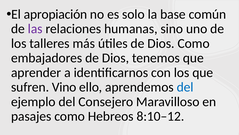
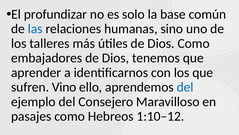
apropiación: apropiación -> profundizar (55, 14)
las colour: purple -> blue (35, 29)
8:10–12: 8:10–12 -> 1:10–12 (160, 116)
